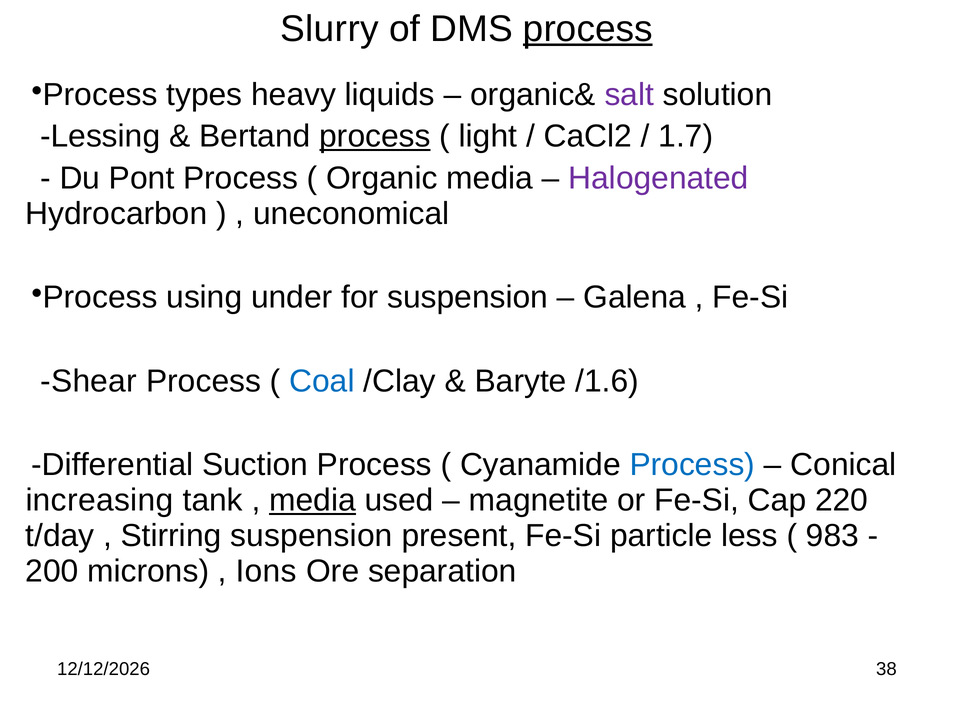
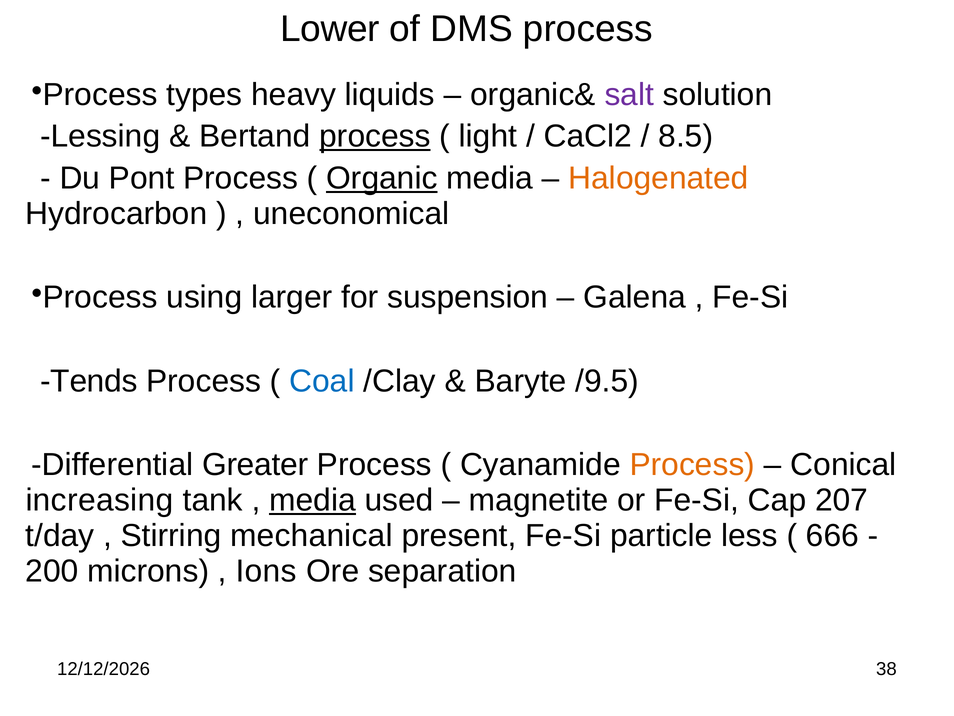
Slurry: Slurry -> Lower (330, 29)
process underline: present -> none (588, 29)
1.7: 1.7 -> 8.5 (686, 136)
Organic underline: none -> present (382, 178)
Halogenated colour: purple -> orange (658, 178)
under: under -> larger (292, 297)
Shear: Shear -> Tends (89, 381)
/1.6: /1.6 -> /9.5 (607, 381)
Suction: Suction -> Greater (255, 464)
Process colour: blue -> orange (692, 464)
220: 220 -> 207 (842, 500)
Stirring suspension: suspension -> mechanical (311, 535)
983: 983 -> 666 (833, 535)
